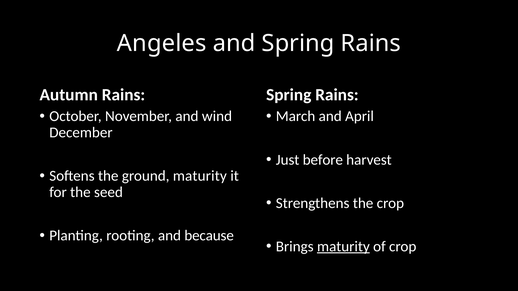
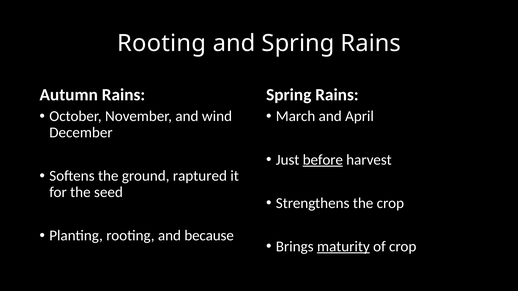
Angeles: Angeles -> Rooting (162, 44)
before underline: none -> present (323, 160)
ground maturity: maturity -> raptured (200, 176)
